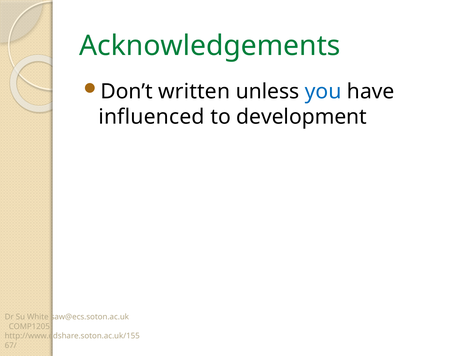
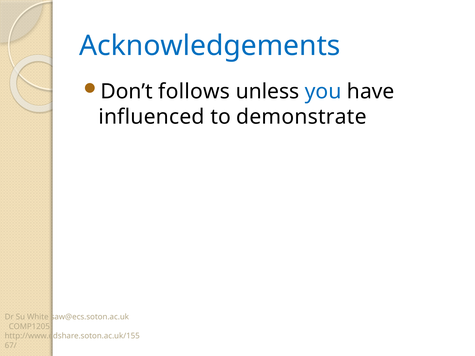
Acknowledgements colour: green -> blue (210, 46)
written: written -> follows (194, 92)
development: development -> demonstrate (301, 117)
